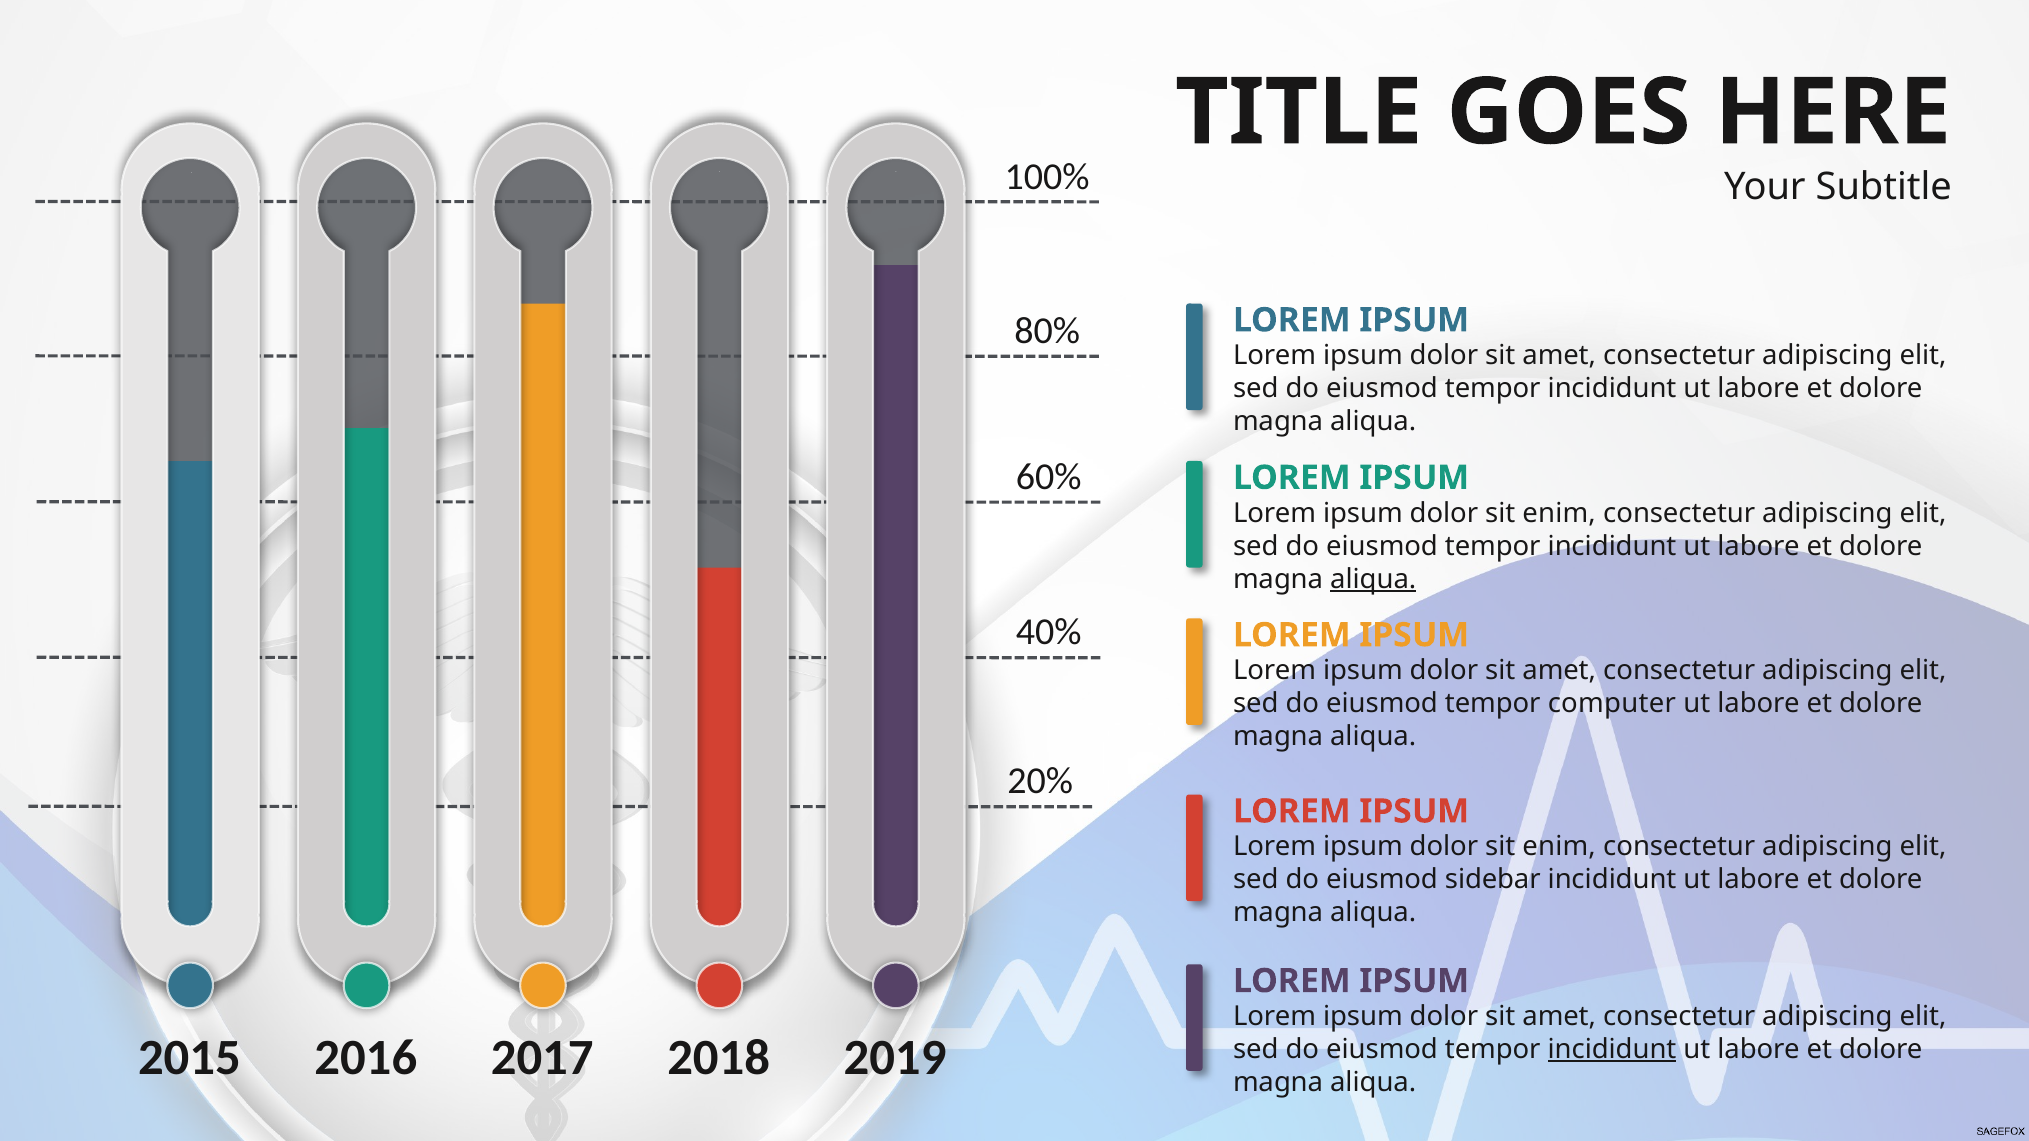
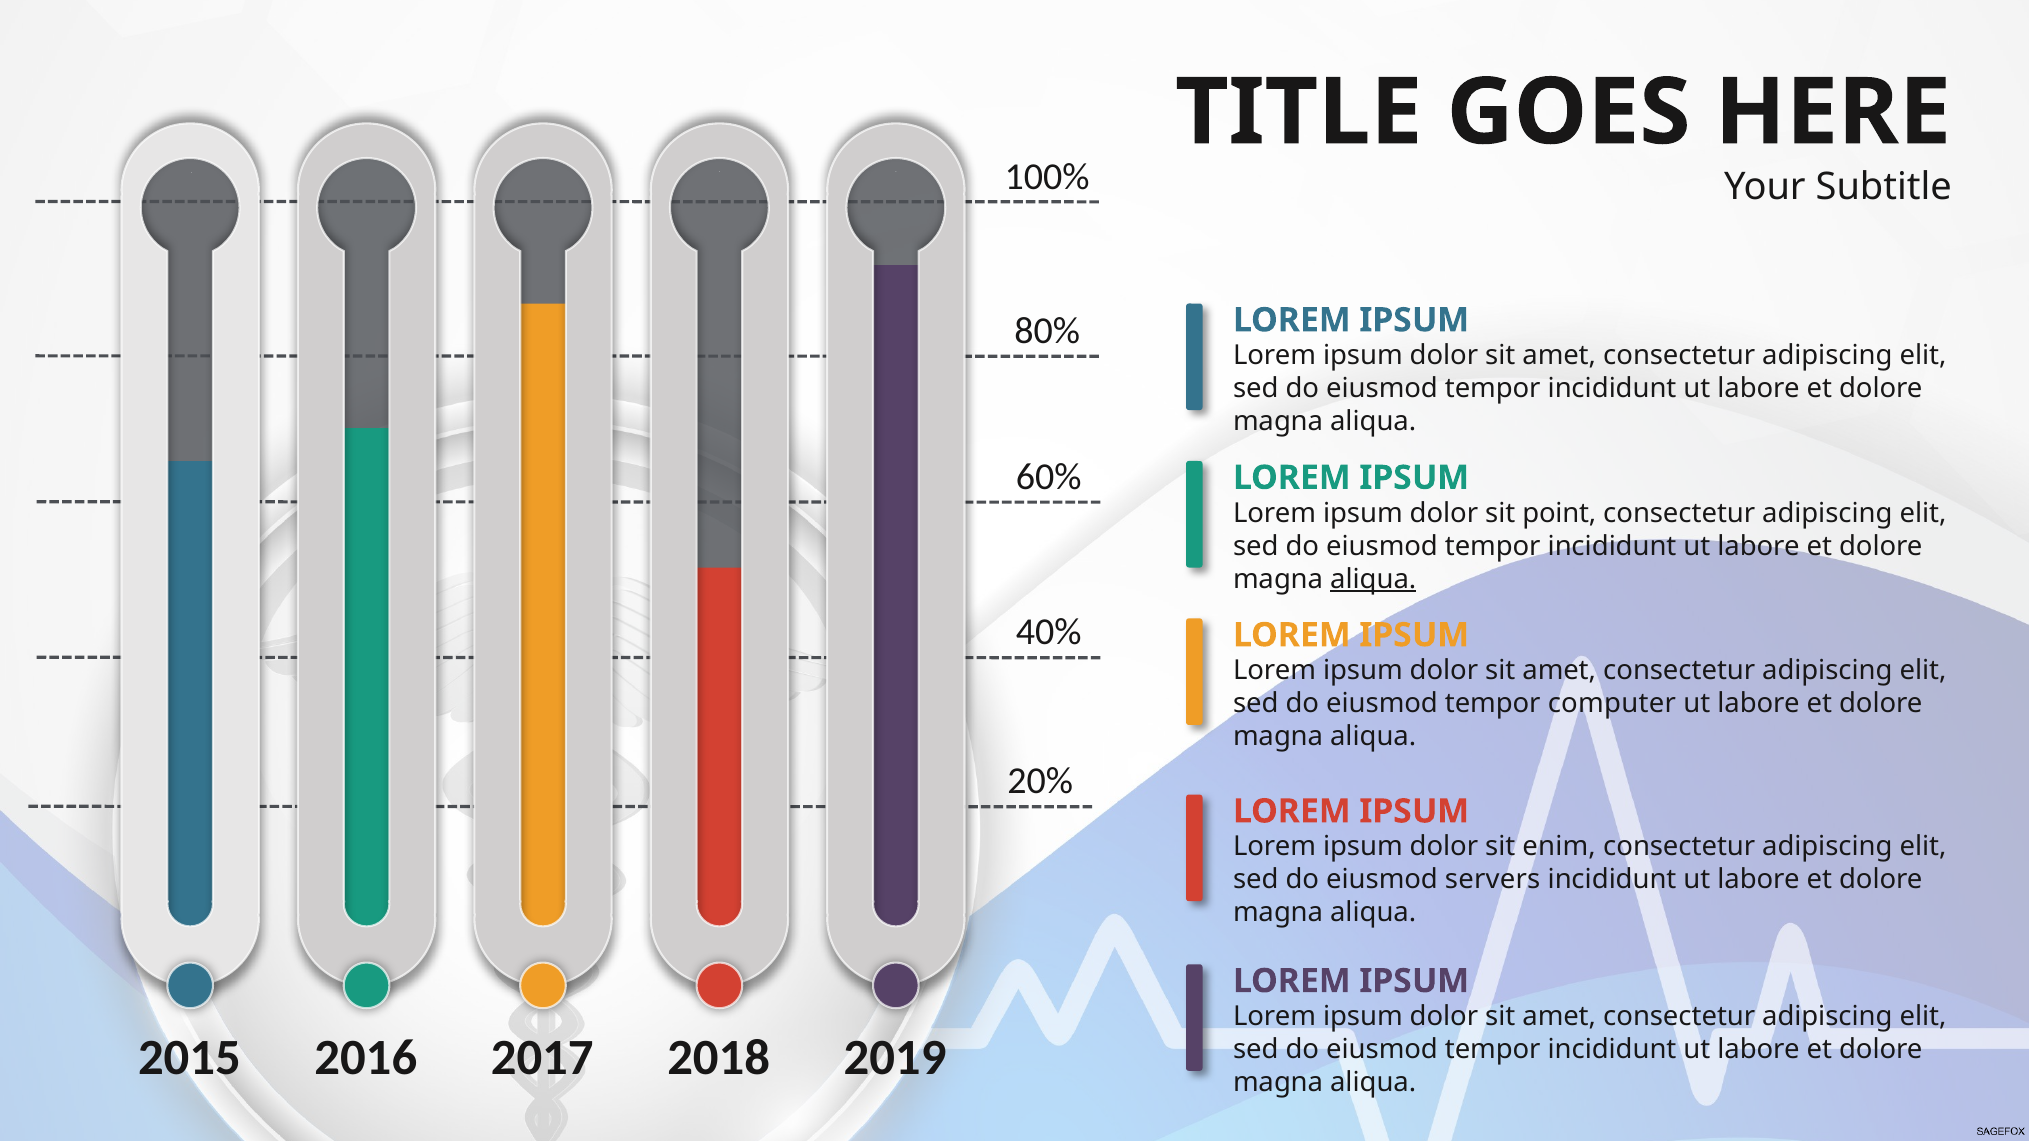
enim: enim -> point (1559, 513)
sidebar: sidebar -> servers (1493, 880)
incididunt underline: present -> none (1612, 1050)
